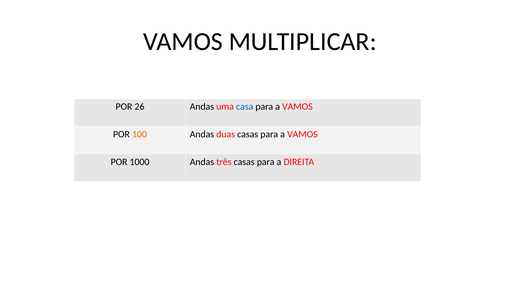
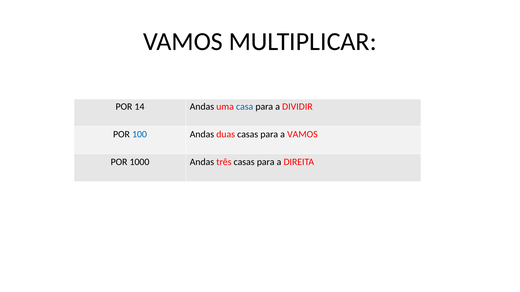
26: 26 -> 14 (140, 107)
VAMOS: VAMOS -> DIVIDIR (297, 107)
100 colour: orange -> blue (139, 134)
